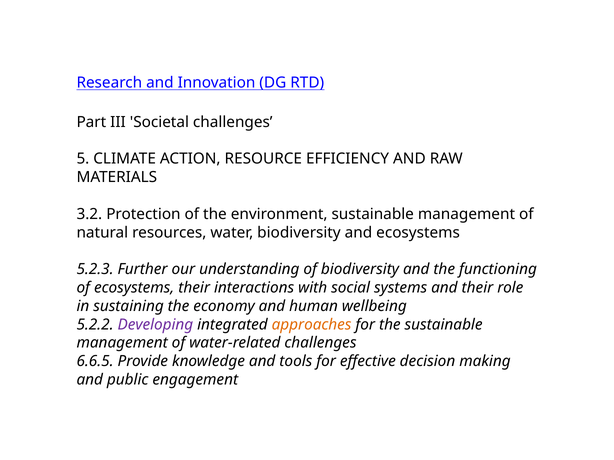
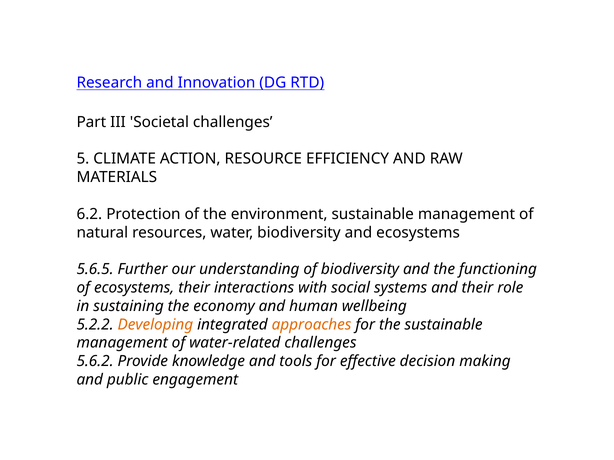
3.2: 3.2 -> 6.2 (89, 214)
5.2.3: 5.2.3 -> 5.6.5 (95, 270)
Developing colour: purple -> orange (155, 325)
6.6.5: 6.6.5 -> 5.6.2 (95, 362)
